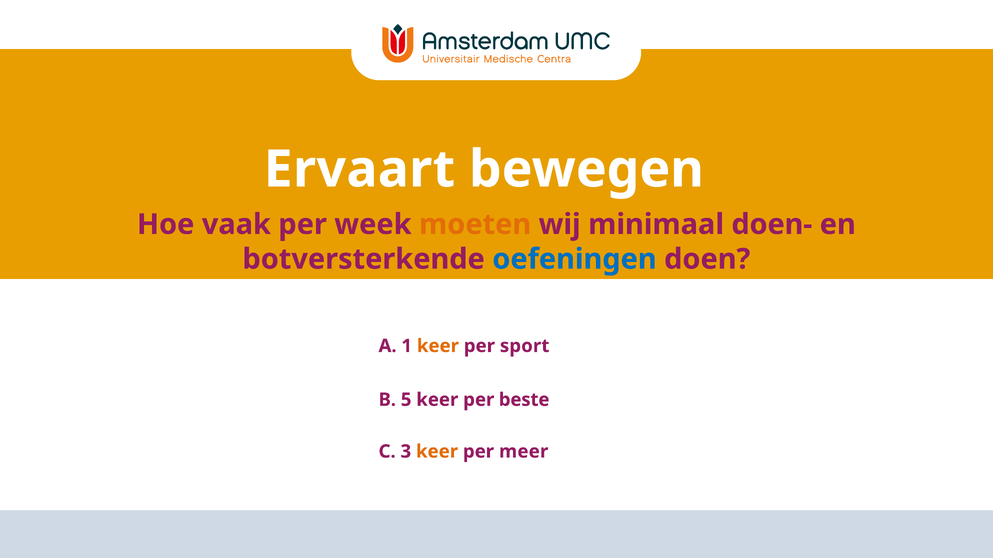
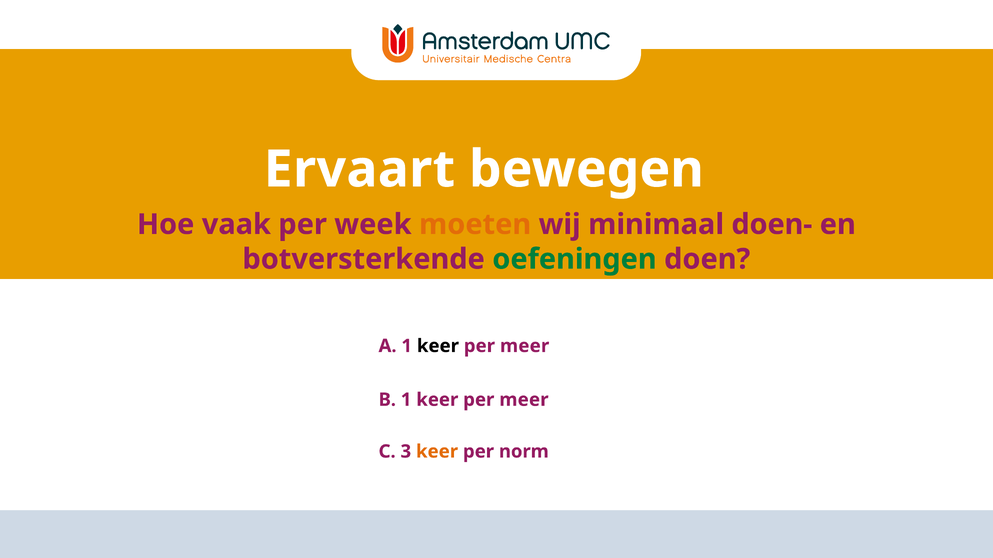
oefeningen colour: blue -> green (574, 259)
keer colour: orange -> black (438, 346)
sport: sport -> meer (525, 346)
B 5: 5 -> 1 (406, 400)
beste: beste -> meer (524, 400)
meer: meer -> norm (524, 452)
